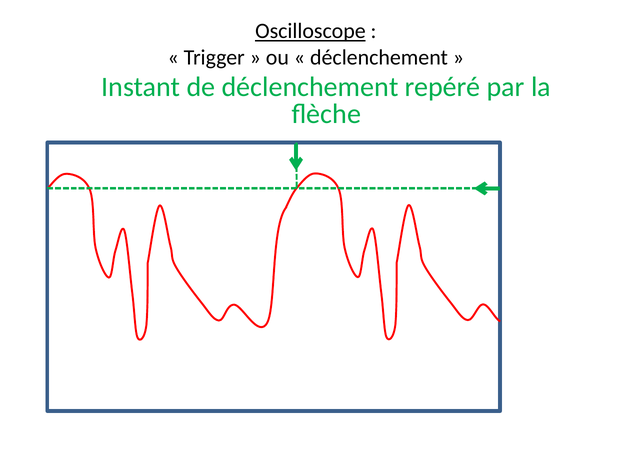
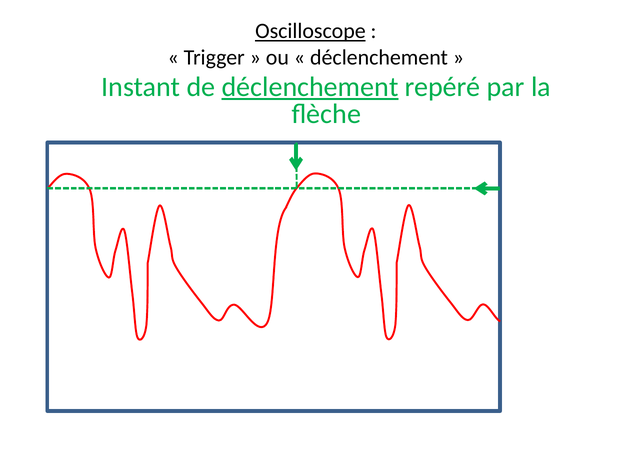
déclenchement underline: none -> present (310, 87)
